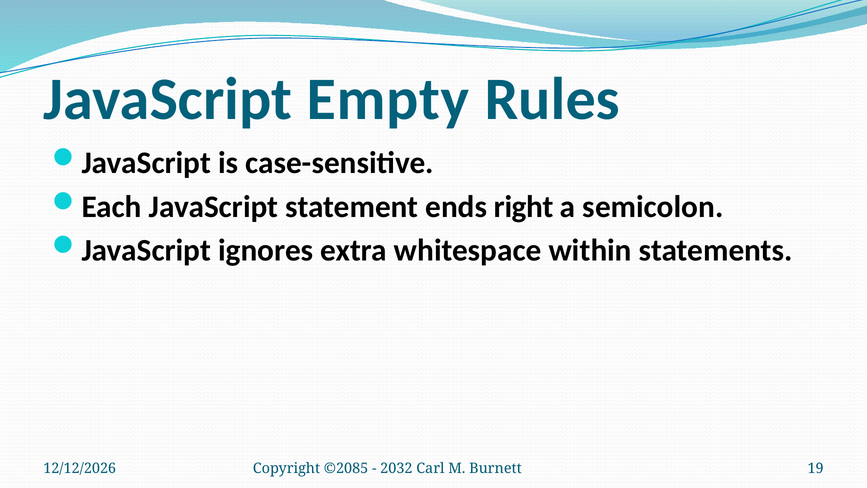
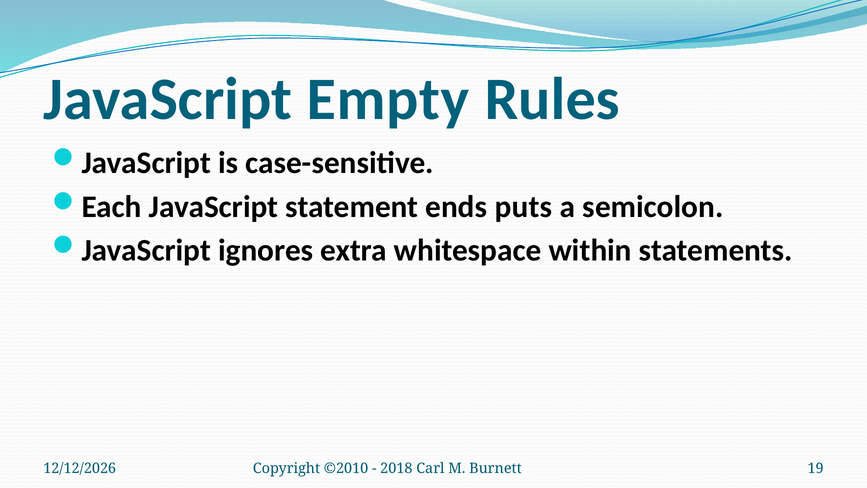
right: right -> puts (523, 207)
©2085: ©2085 -> ©2010 (346, 468)
2032: 2032 -> 2018 (396, 468)
